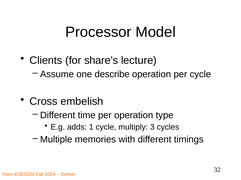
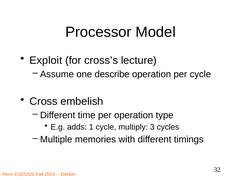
Clients: Clients -> Exploit (46, 61)
share’s: share’s -> cross’s (101, 61)
